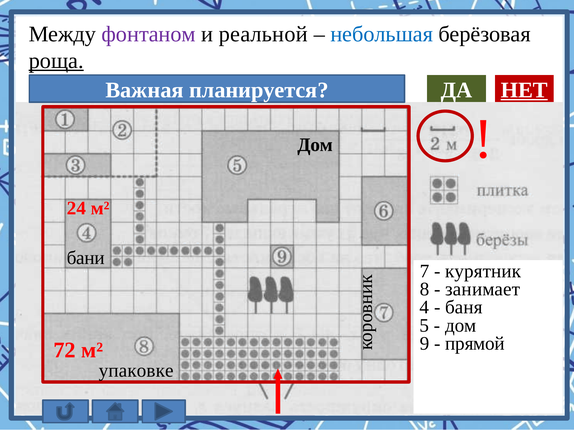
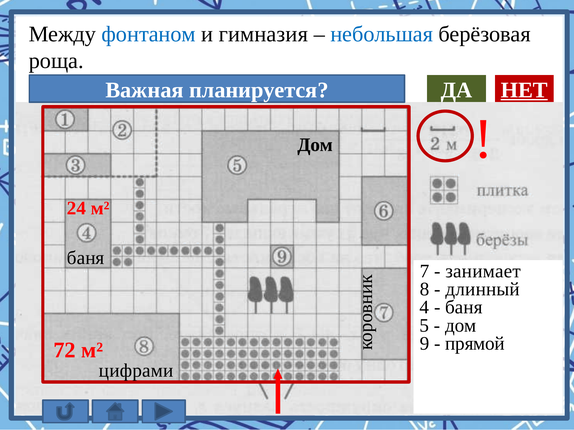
фонтаном colour: purple -> blue (149, 34)
реальной: реальной -> гимназия (263, 34)
роща underline: present -> none (56, 61)
бани: бани -> баня (86, 258)
курятник: курятник -> занимает (483, 272)
занимает: занимает -> длинный (483, 290)
упаковке: упаковке -> цифрами (136, 371)
